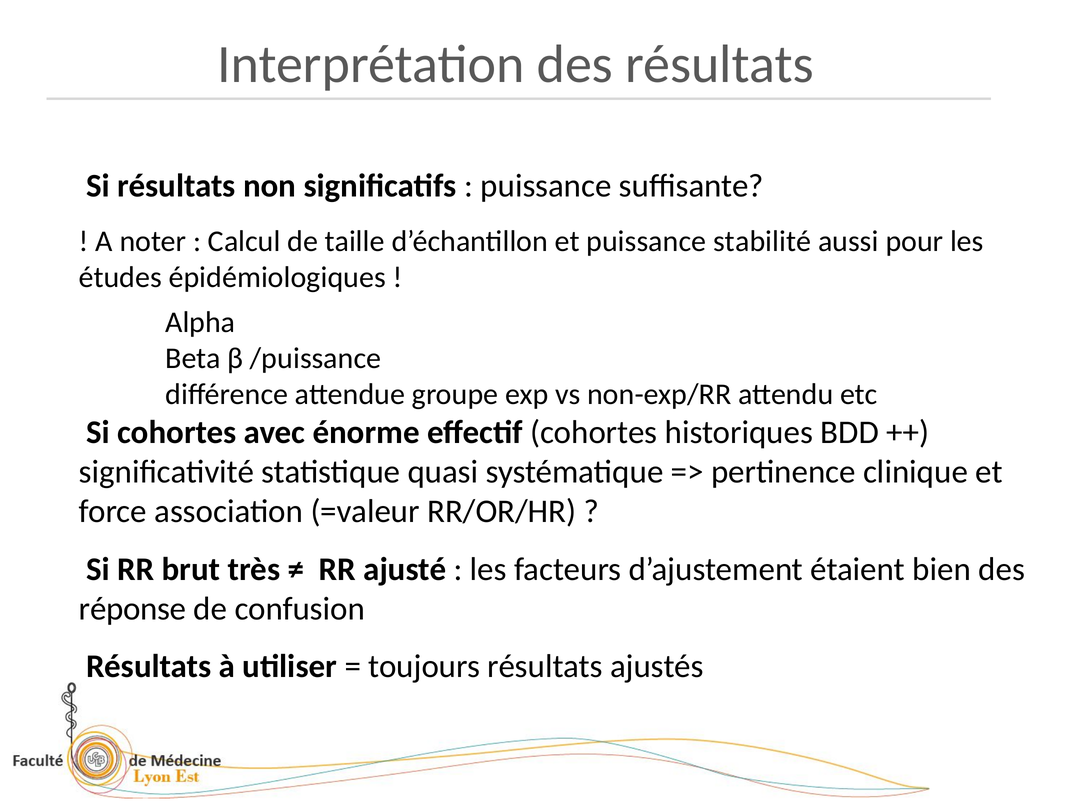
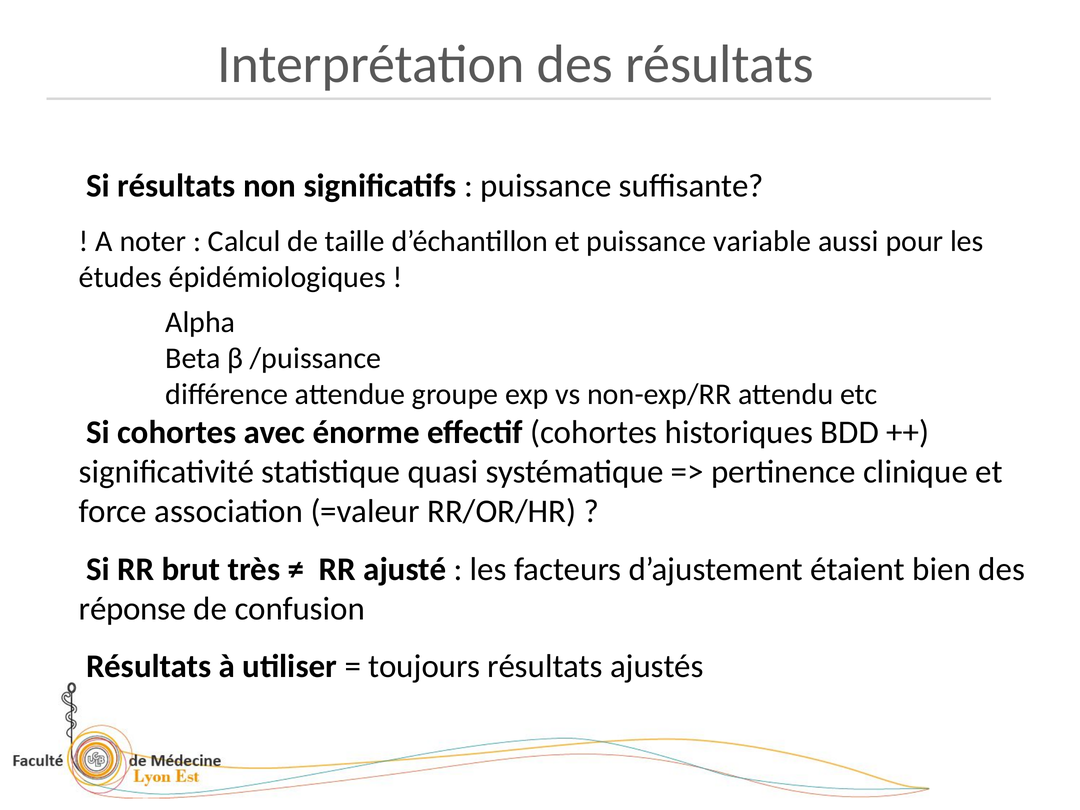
stabilité: stabilité -> variable (762, 241)
